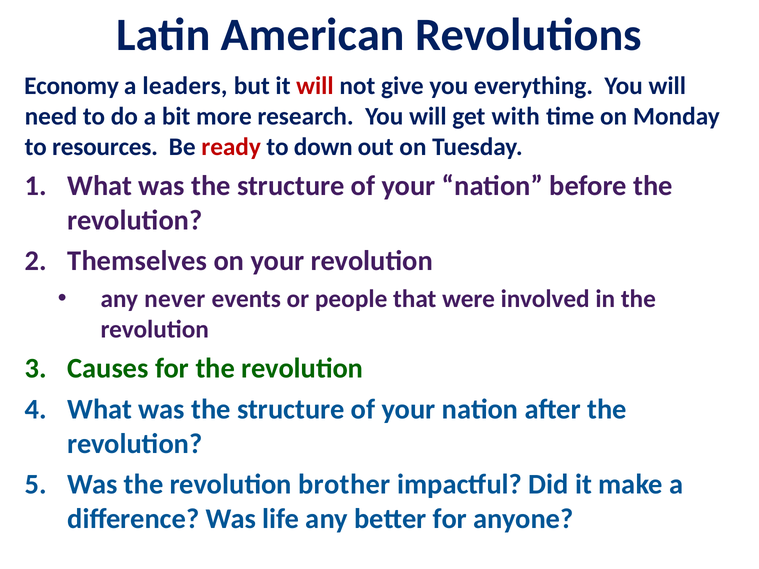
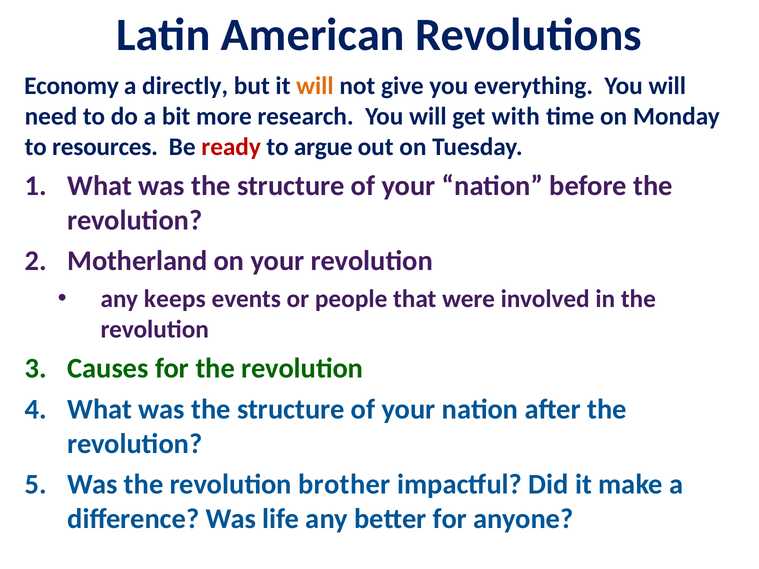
leaders: leaders -> directly (185, 86)
will colour: red -> orange (315, 86)
down: down -> argue (323, 147)
Themselves: Themselves -> Motherland (137, 261)
never: never -> keeps (175, 299)
